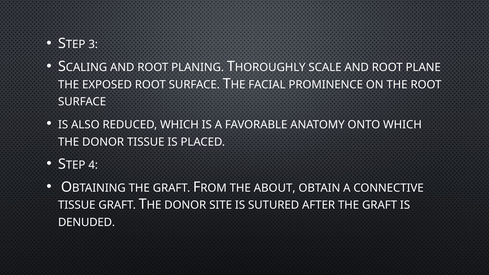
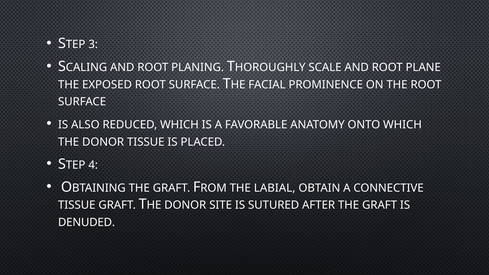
ABOUT: ABOUT -> LABIAL (275, 188)
